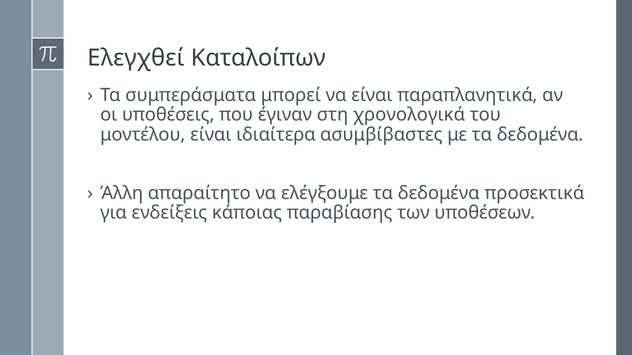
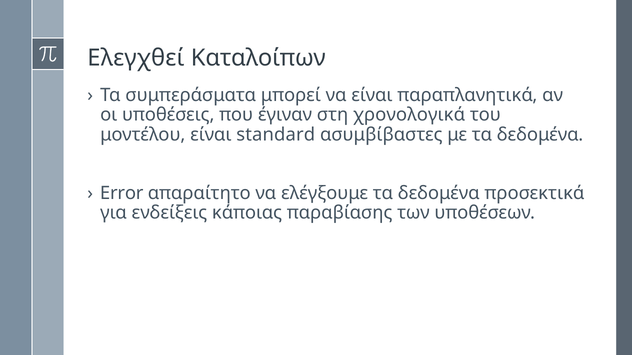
ιδιαίτερα: ιδιαίτερα -> standard (276, 135)
Άλλη: Άλλη -> Error (122, 193)
